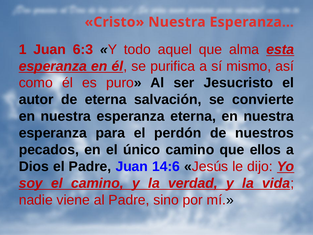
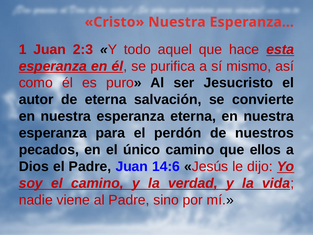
6:3: 6:3 -> 2:3 (83, 49)
alma: alma -> hace (244, 49)
